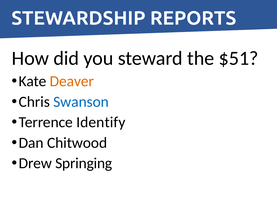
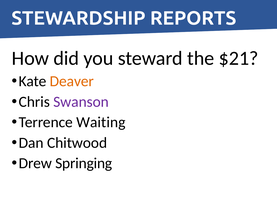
$51: $51 -> $21 (239, 58)
Swanson colour: blue -> purple (81, 102)
Identify: Identify -> Waiting (101, 122)
